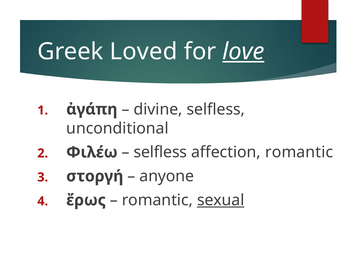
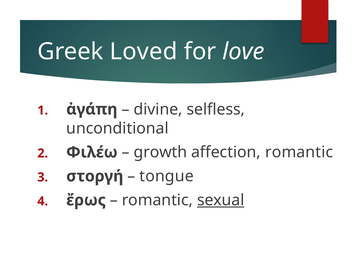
love underline: present -> none (243, 52)
selfless: selfless -> growth (160, 152)
anyone: anyone -> tongue (167, 176)
